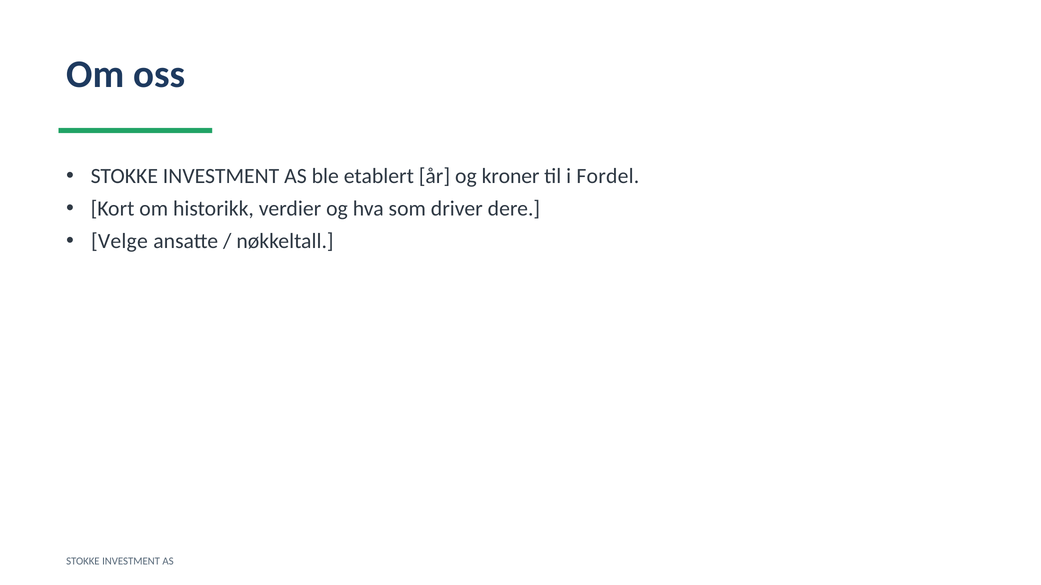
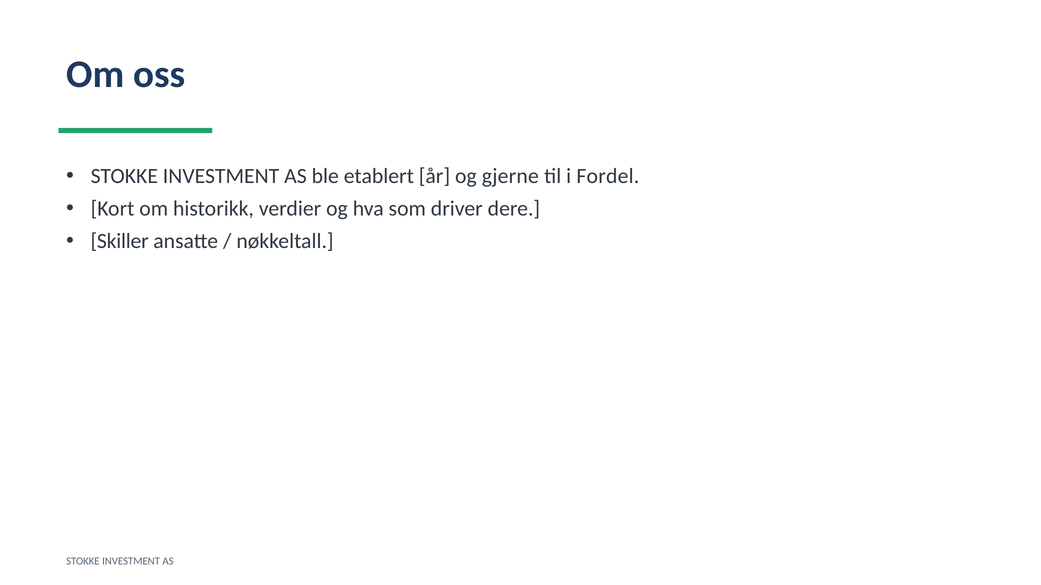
kroner: kroner -> gjerne (510, 176)
Velge: Velge -> Skiller (120, 241)
